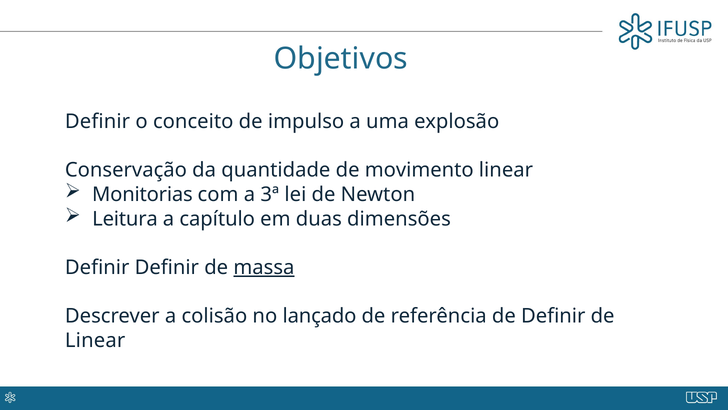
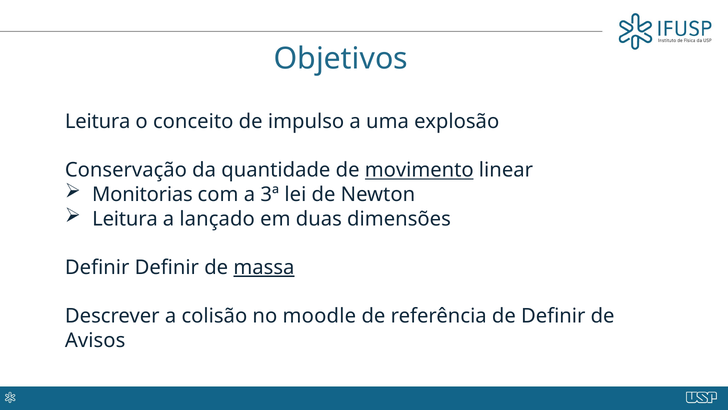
Definir: Definir -> Leitura (98, 121)
movimento underline: none -> present (419, 170)
capítulo: capítulo -> lançado (217, 219)
lançado: lançado -> moodle (319, 316)
Linear: Linear -> Avisos (95, 340)
